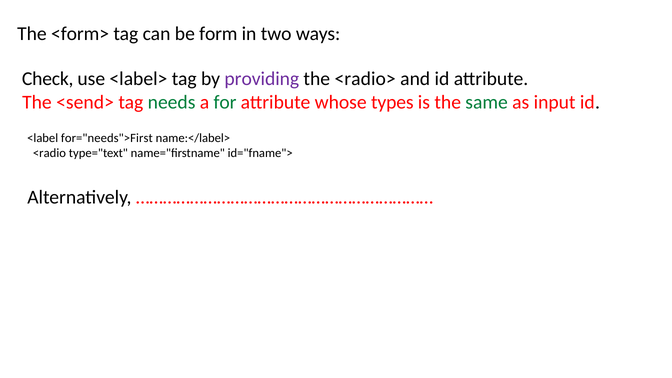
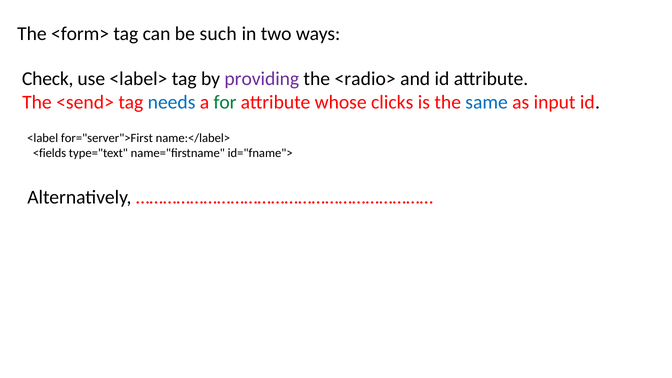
form: form -> such (218, 34)
needs colour: green -> blue (172, 102)
types: types -> clicks (392, 102)
same colour: green -> blue (487, 102)
for="needs">First: for="needs">First -> for="server">First (107, 138)
<radio: <radio -> <fields (49, 153)
